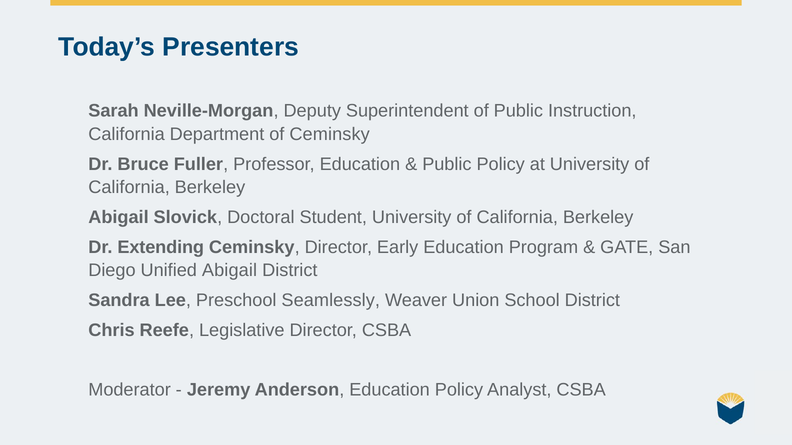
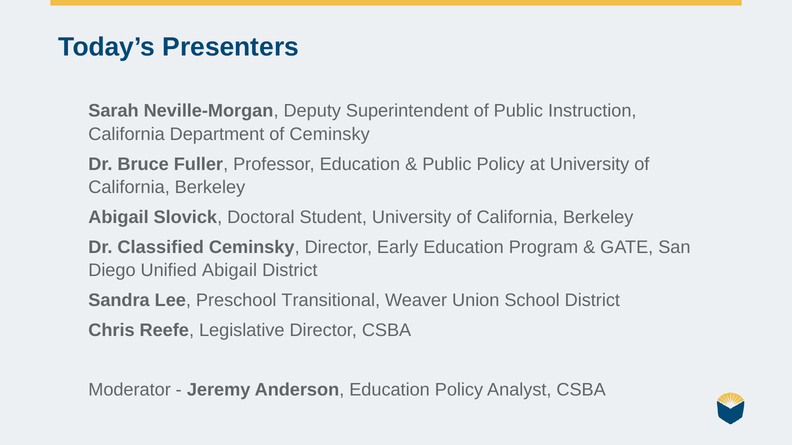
Extending: Extending -> Classified (161, 247)
Seamlessly: Seamlessly -> Transitional (331, 301)
